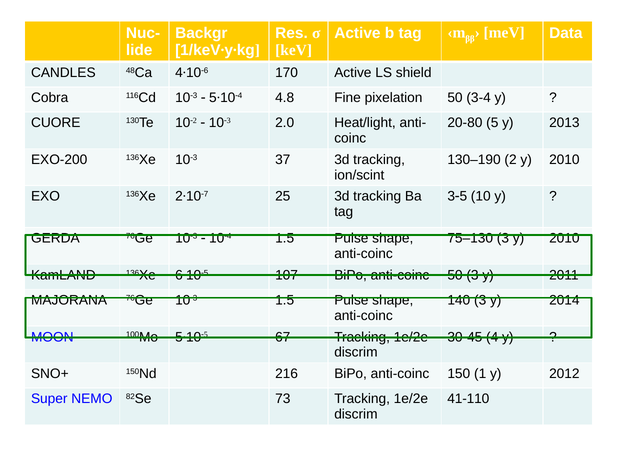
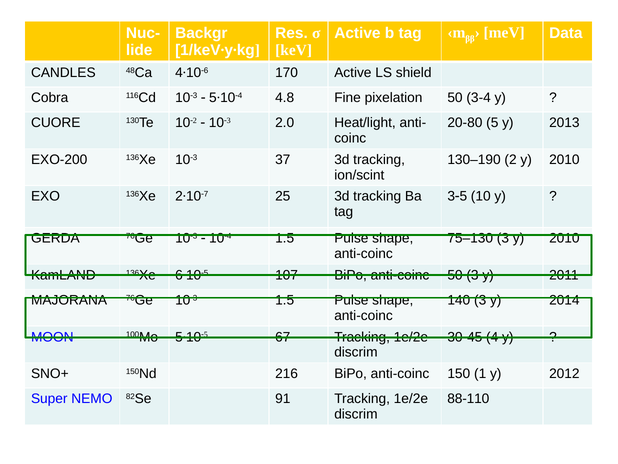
73: 73 -> 91 (283, 398)
41-110: 41-110 -> 88-110 (468, 398)
